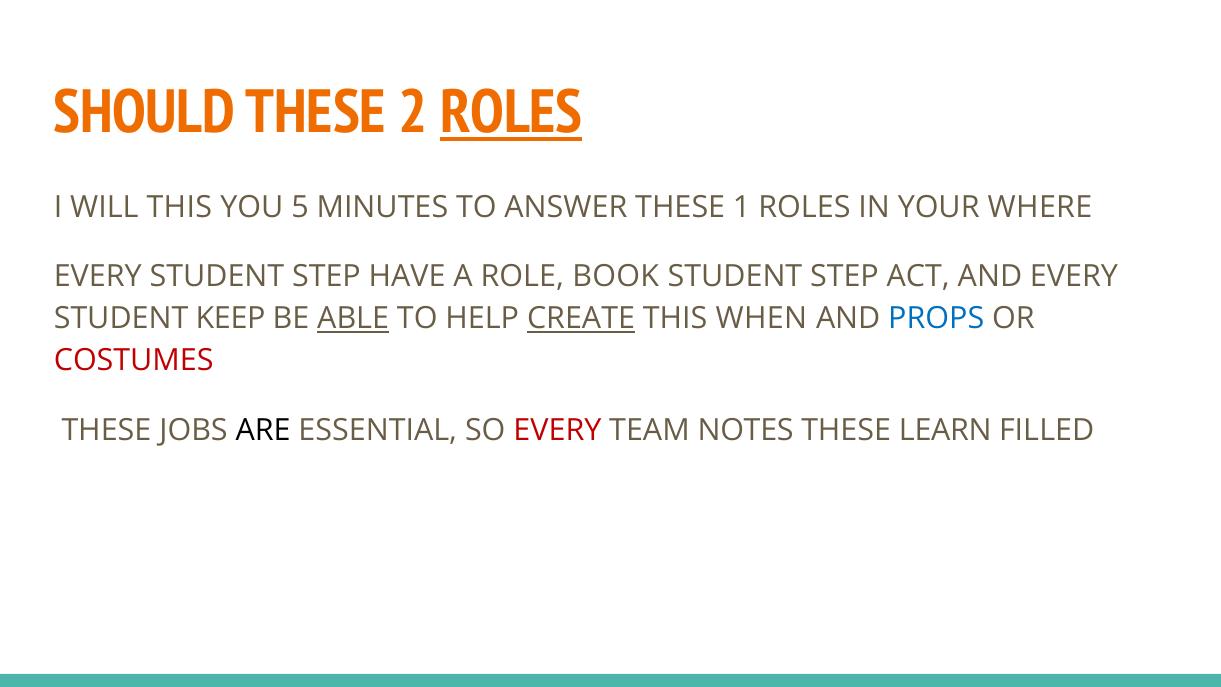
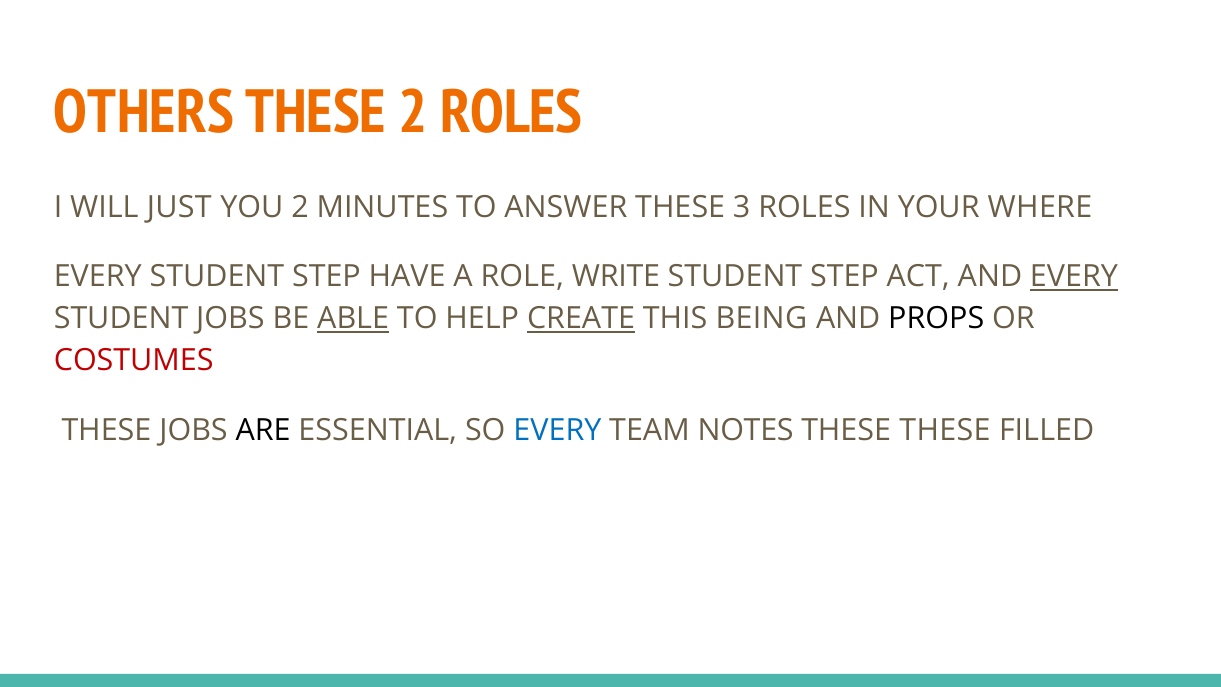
SHOULD: SHOULD -> OTHERS (144, 113)
ROLES underline: present -> none (511, 113)
WILL THIS: THIS -> JUST (179, 207)
YOU 5: 5 -> 2 (300, 207)
1: 1 -> 3 (742, 207)
BOOK: BOOK -> WRITE (616, 276)
EVERY underline: none -> present (1074, 276)
STUDENT KEEP: KEEP -> JOBS (230, 319)
WHEN: WHEN -> BEING (761, 319)
PROPS colour: blue -> black (936, 319)
EVERY colour: red -> blue (557, 430)
THESE LEARN: LEARN -> THESE (945, 430)
